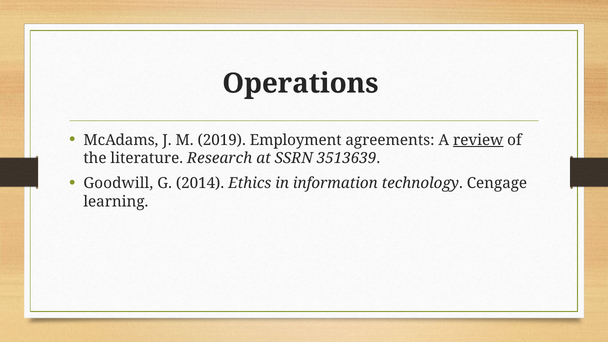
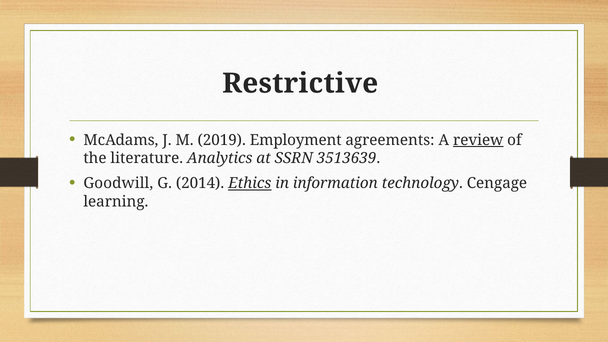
Operations: Operations -> Restrictive (300, 83)
Research: Research -> Analytics (220, 158)
Ethics underline: none -> present (250, 183)
